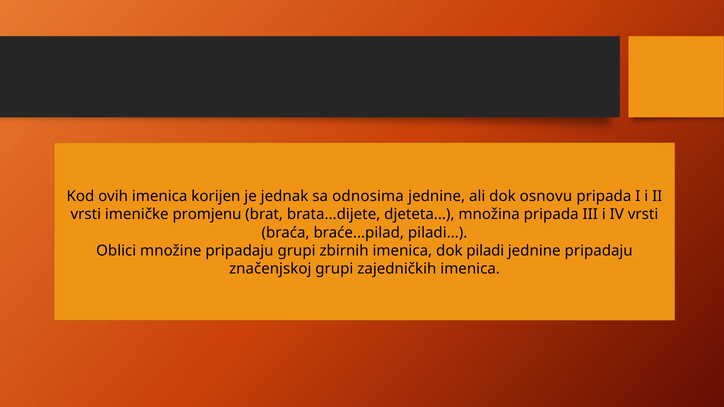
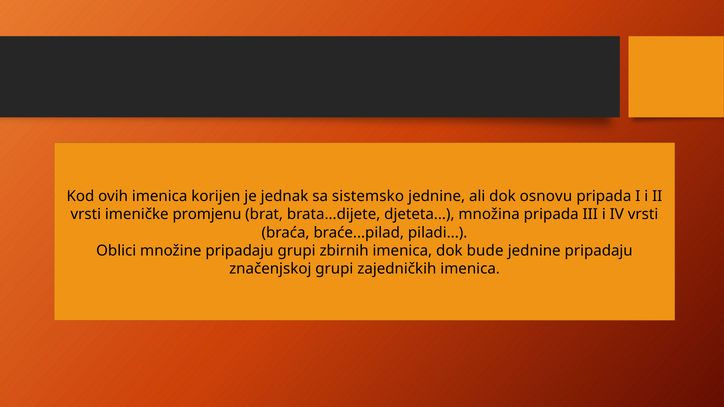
odnosima: odnosima -> sistemsko (368, 197)
dok piladi: piladi -> bude (485, 251)
